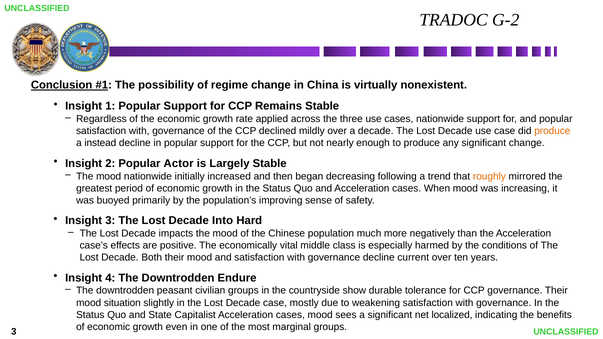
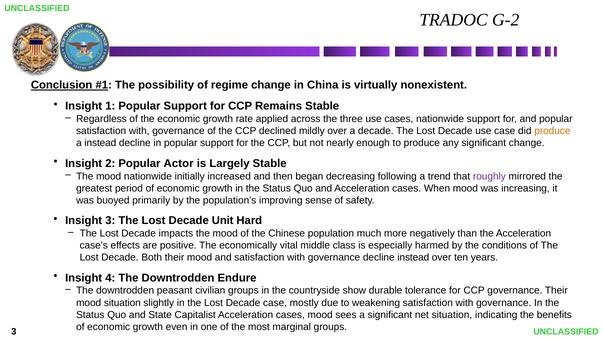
roughly colour: orange -> purple (489, 176)
Into: Into -> Unit (223, 221)
decline current: current -> instead (413, 258)
net localized: localized -> situation (452, 315)
